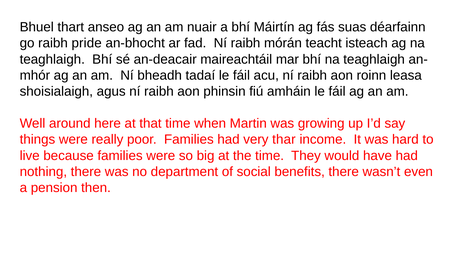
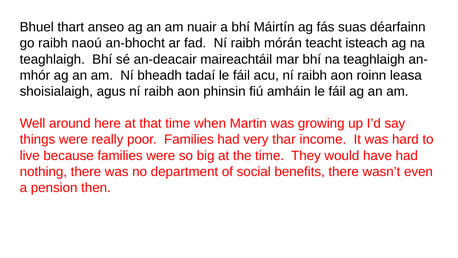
pride: pride -> naoú (87, 43)
